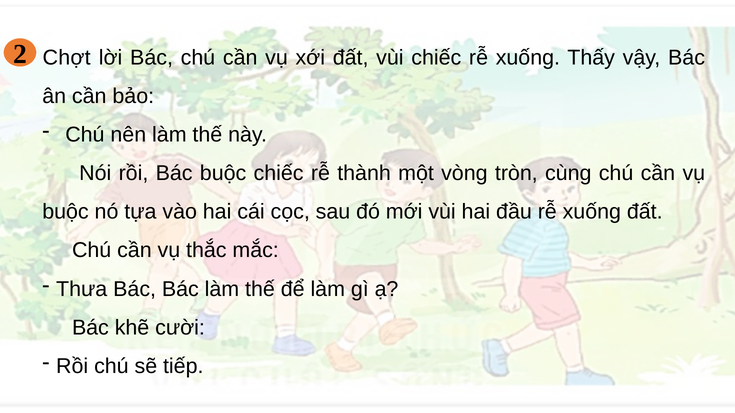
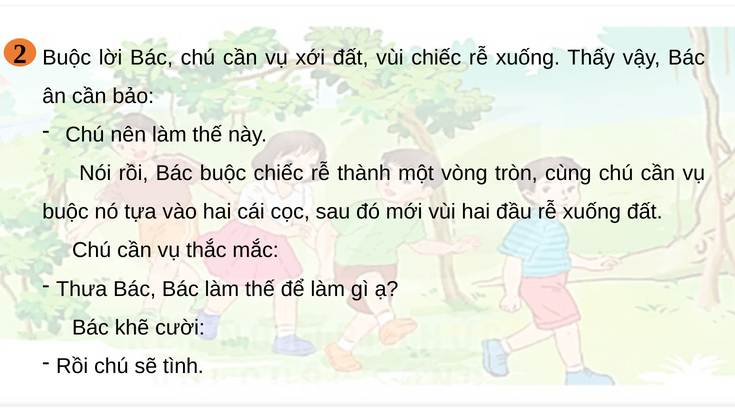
Chợt: Chợt -> Buộc (67, 58)
tiếp: tiếp -> tình (183, 366)
